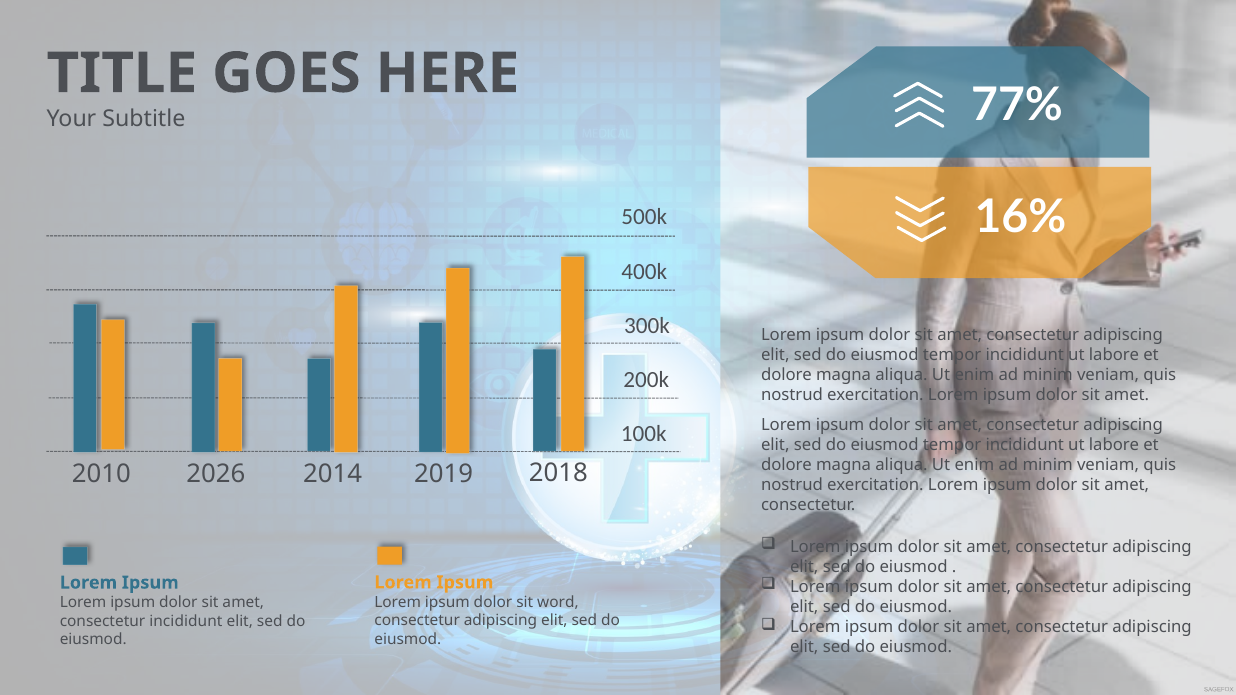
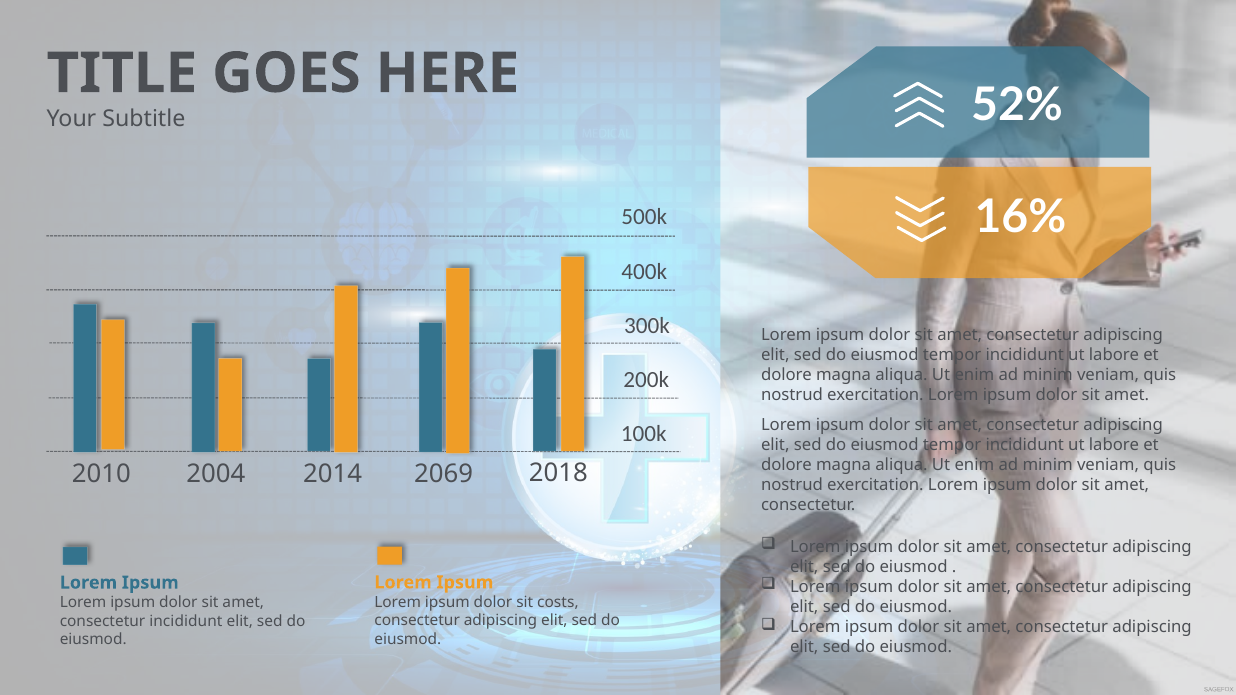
77%: 77% -> 52% (1017, 105)
2026: 2026 -> 2004 (216, 474)
2019: 2019 -> 2069 (444, 474)
word: word -> costs (558, 603)
